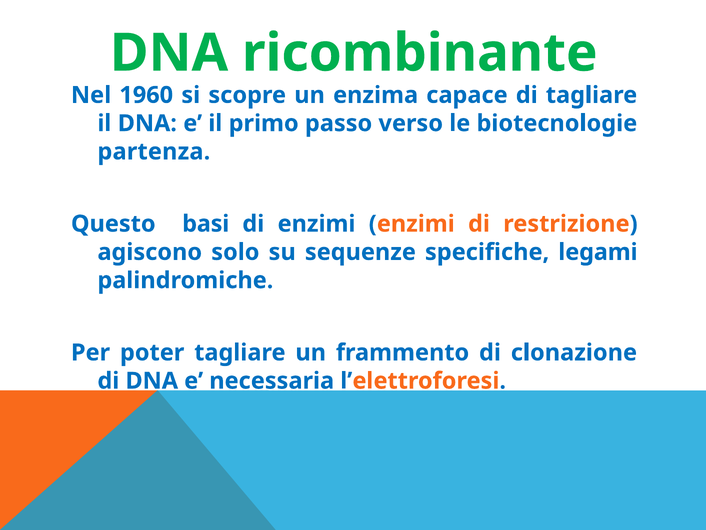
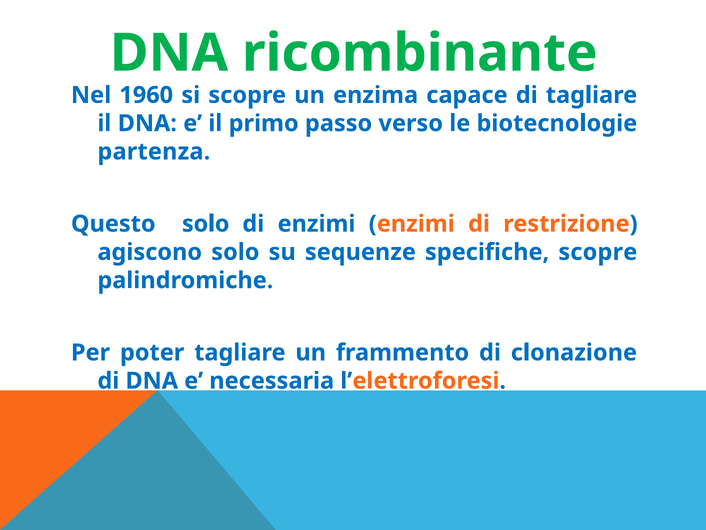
Questo basi: basi -> solo (206, 224)
specifiche legami: legami -> scopre (598, 252)
